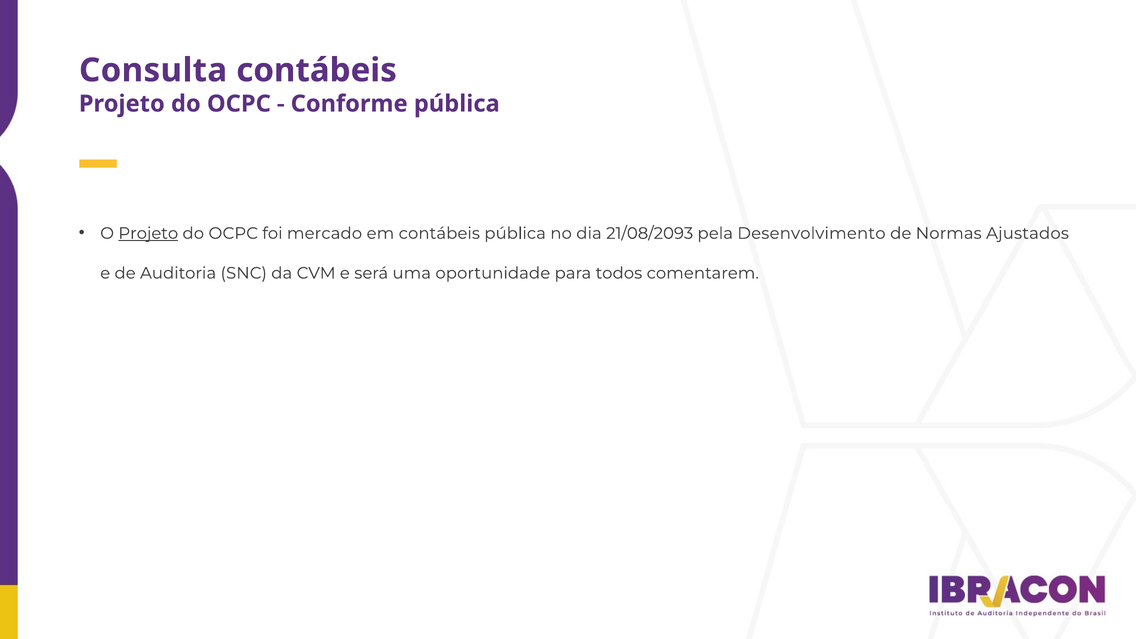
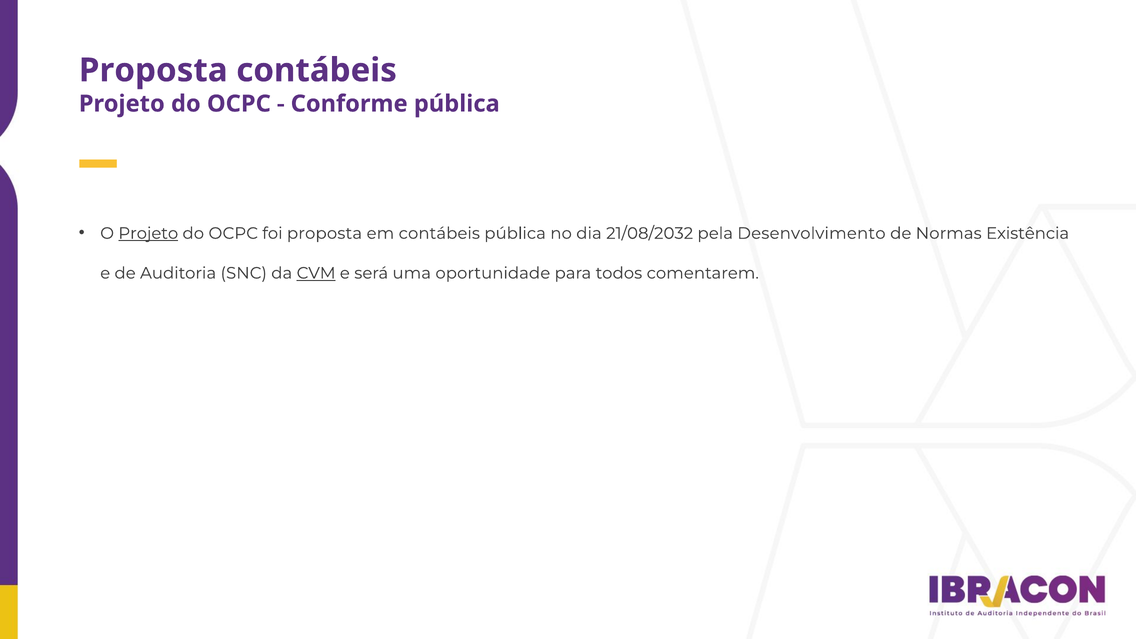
Consulta: Consulta -> Proposta (153, 70)
foi mercado: mercado -> proposta (325, 233)
21/08/2093: 21/08/2093 -> 21/08/2032 (650, 233)
Ajustados: Ajustados -> Existência (1028, 233)
CVM underline: none -> present (316, 273)
